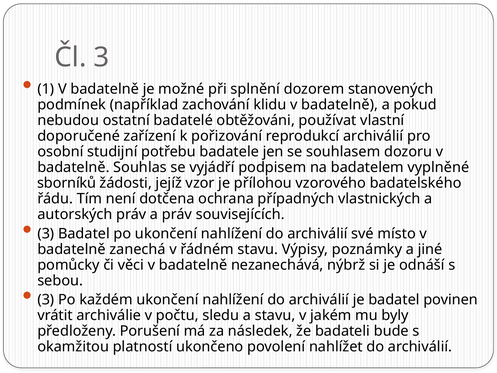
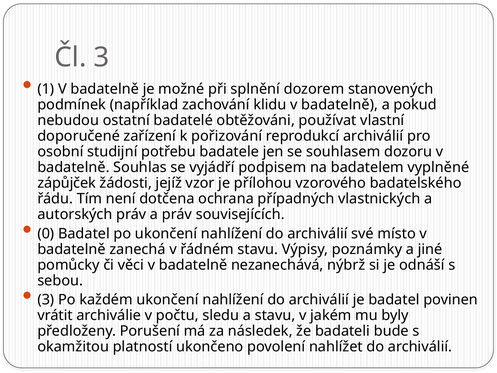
sborníků: sborníků -> zápůjček (67, 183)
3: 3 -> 0 (46, 233)
